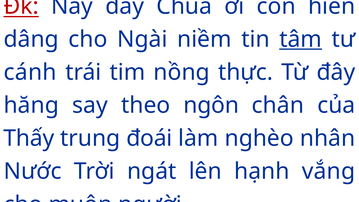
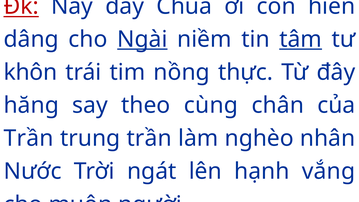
Ngài underline: none -> present (142, 39)
cánh: cánh -> khôn (30, 72)
ngôn: ngôn -> cùng (211, 105)
Thấy: Thấy -> Trần (29, 138)
trung đoái: đoái -> trần (149, 138)
